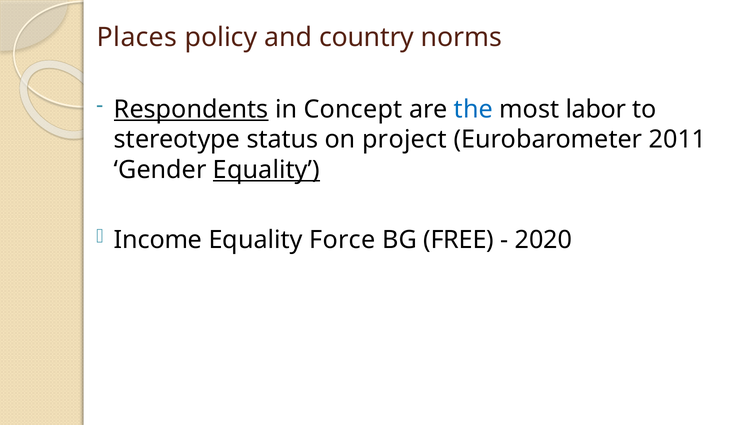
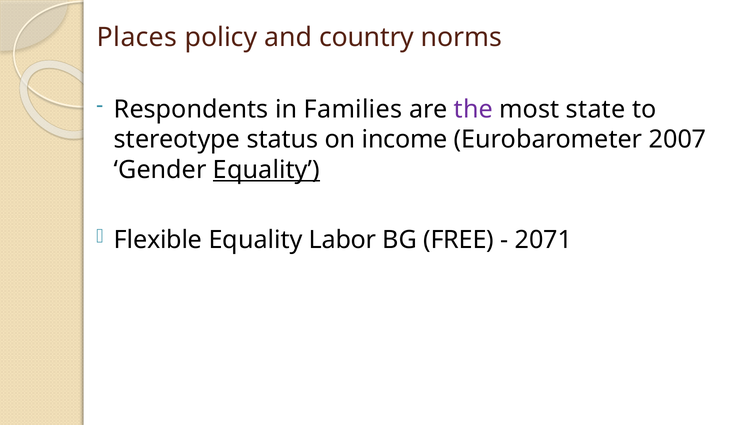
Respondents underline: present -> none (191, 109)
Concept: Concept -> Families (353, 109)
the colour: blue -> purple (473, 109)
labor: labor -> state (596, 109)
project: project -> income (405, 140)
2011: 2011 -> 2007 (678, 140)
Income: Income -> Flexible (158, 240)
Force: Force -> Labor (343, 240)
2020: 2020 -> 2071 (543, 240)
